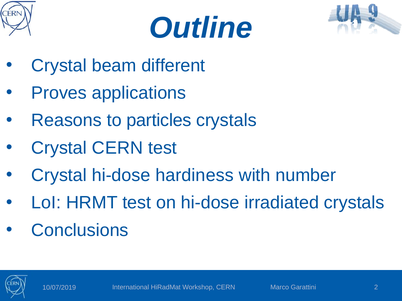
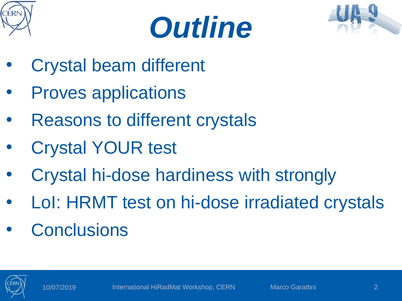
to particles: particles -> different (159, 121)
Crystal CERN: CERN -> YOUR (118, 148)
number: number -> strongly (306, 176)
